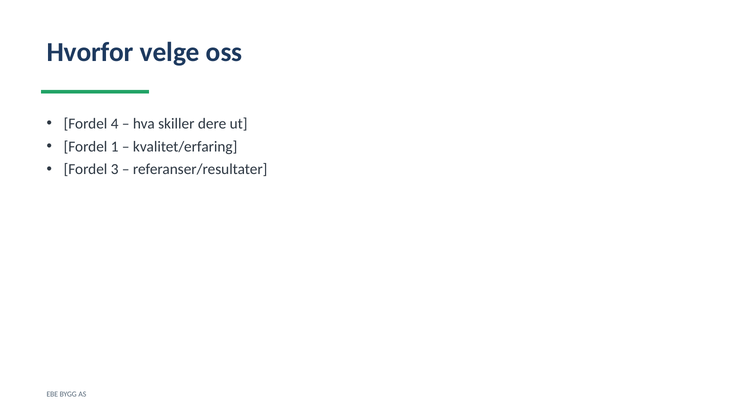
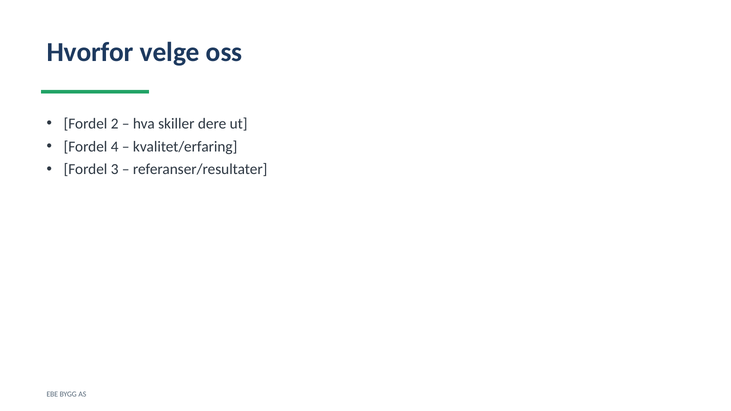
4: 4 -> 2 (115, 124)
1: 1 -> 4 (115, 147)
